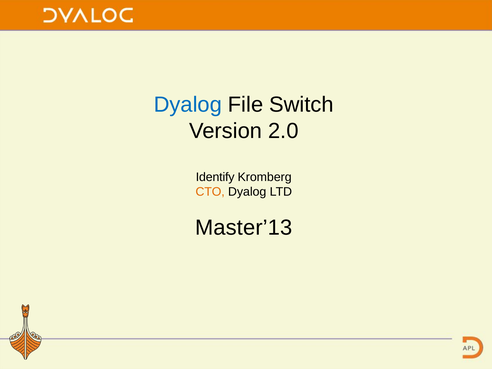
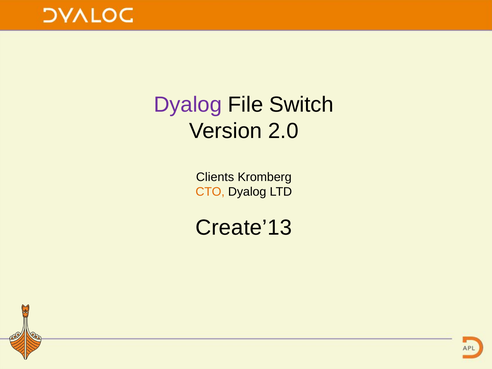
Dyalog colour: blue -> purple (188, 105)
Identify: Identify -> Clients (215, 177)
Master’13: Master’13 -> Create’13 (244, 228)
